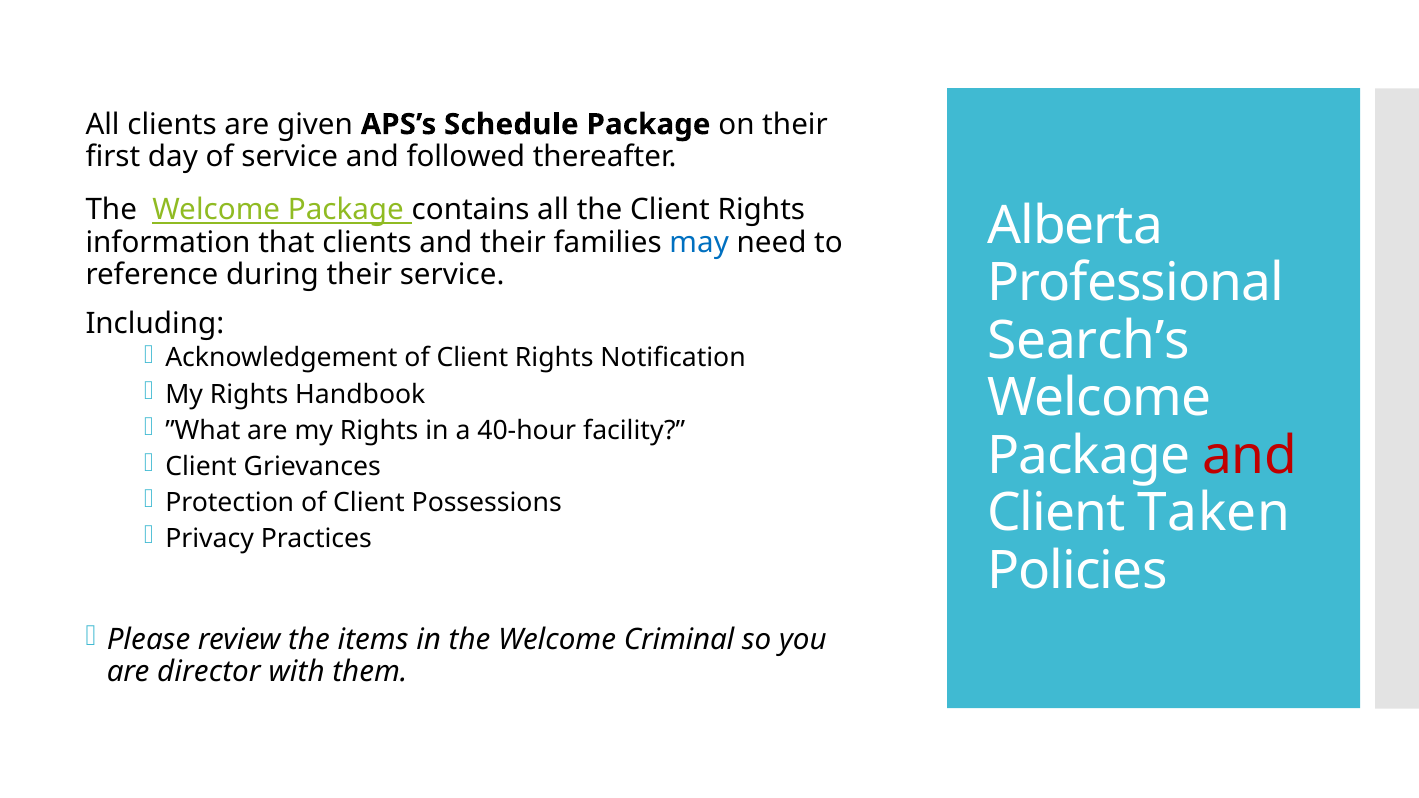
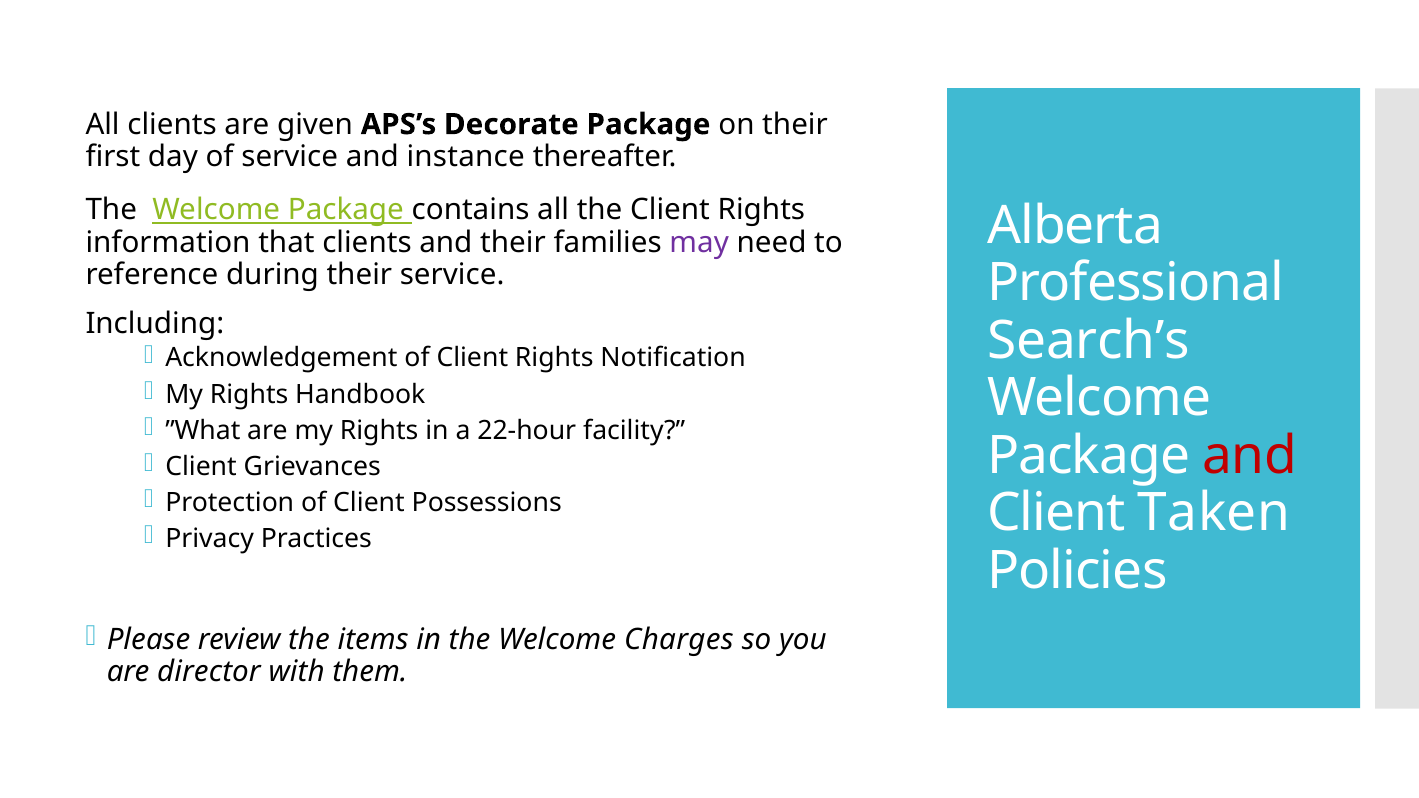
Schedule: Schedule -> Decorate (511, 124)
followed: followed -> instance (466, 156)
may colour: blue -> purple (699, 243)
40-hour: 40-hour -> 22-hour (527, 430)
Criminal: Criminal -> Charges (679, 640)
